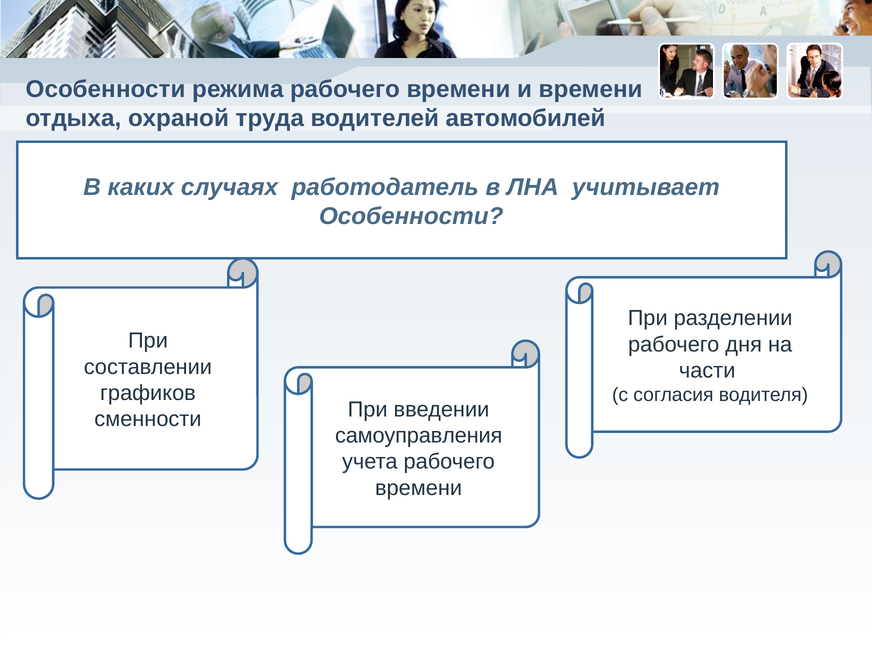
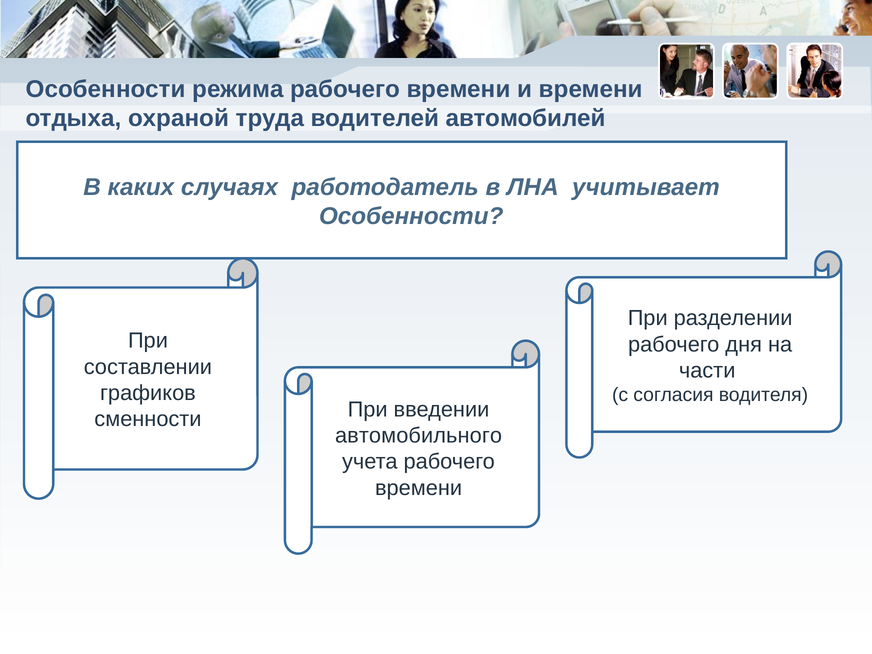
самоуправления: самоуправления -> автомобильного (419, 436)
